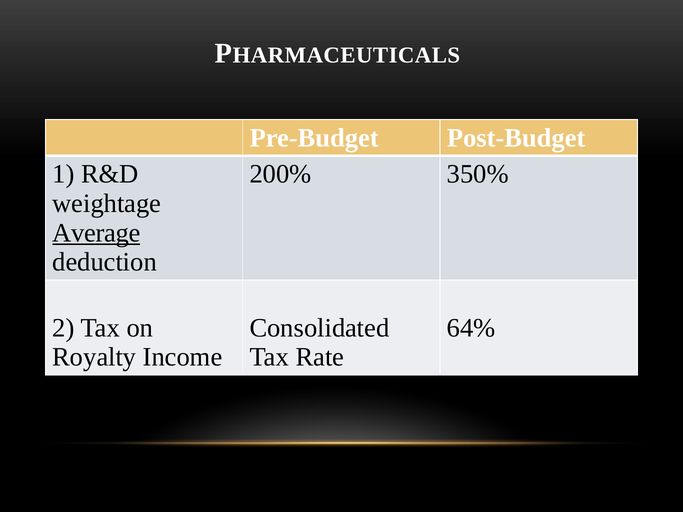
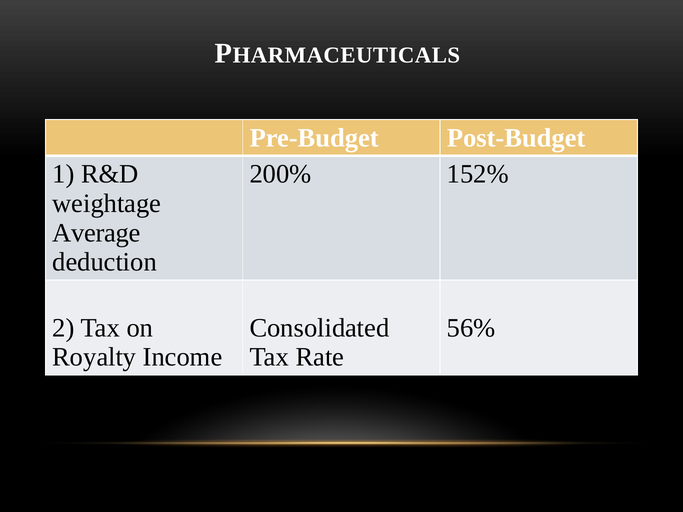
350%: 350% -> 152% (478, 174)
Average underline: present -> none (96, 233)
64%: 64% -> 56% (471, 328)
